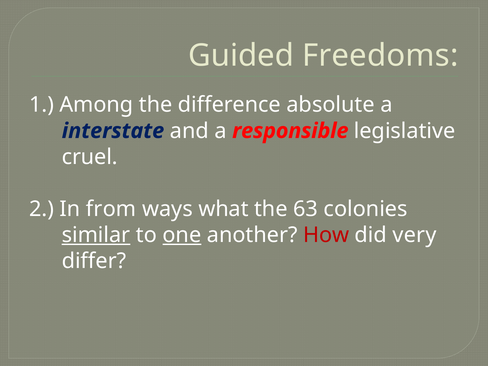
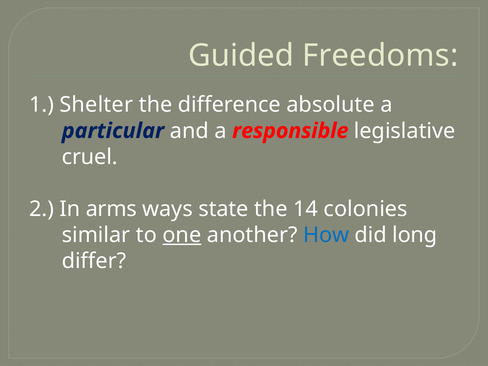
Among: Among -> Shelter (96, 105)
interstate: interstate -> particular (113, 131)
from: from -> arms (111, 209)
what: what -> state (223, 209)
63: 63 -> 14 (306, 209)
similar underline: present -> none (96, 235)
How colour: red -> blue (326, 235)
very: very -> long (415, 235)
